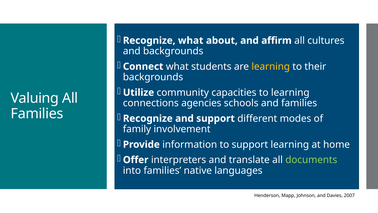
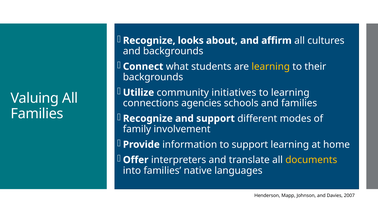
Recognize what: what -> looks (191, 40)
capacities: capacities -> initiatives (234, 92)
documents colour: light green -> yellow (311, 160)
